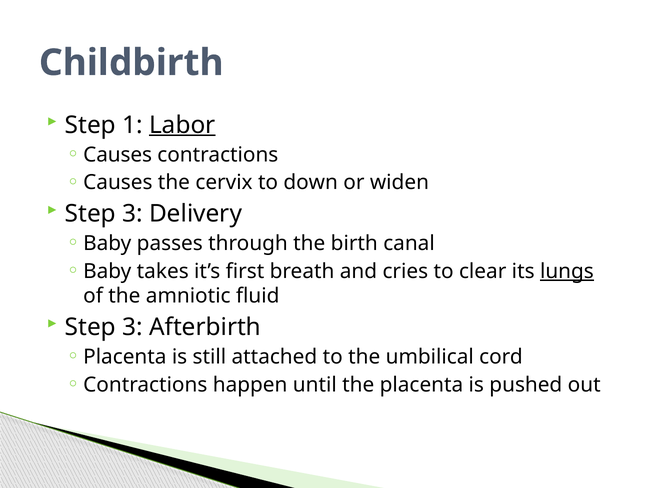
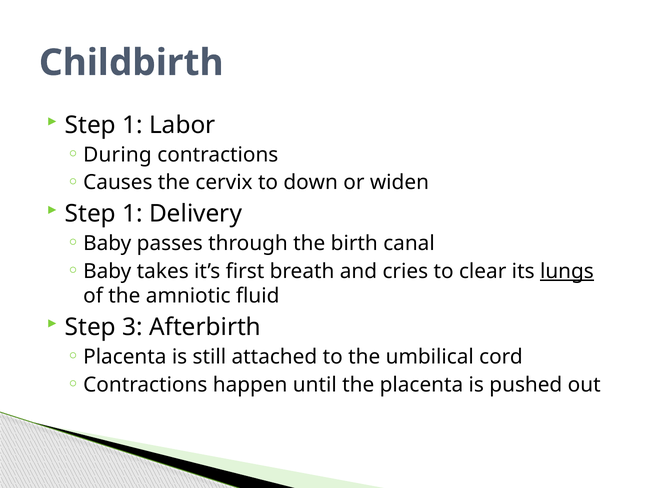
Labor underline: present -> none (182, 125)
Causes: Causes -> During (117, 155)
3: 3 -> 1 (133, 214)
